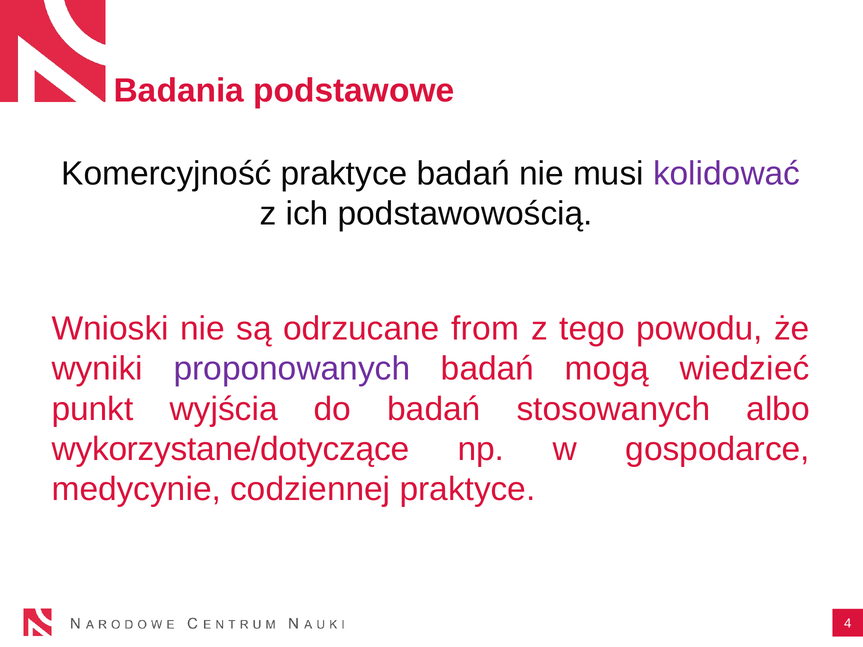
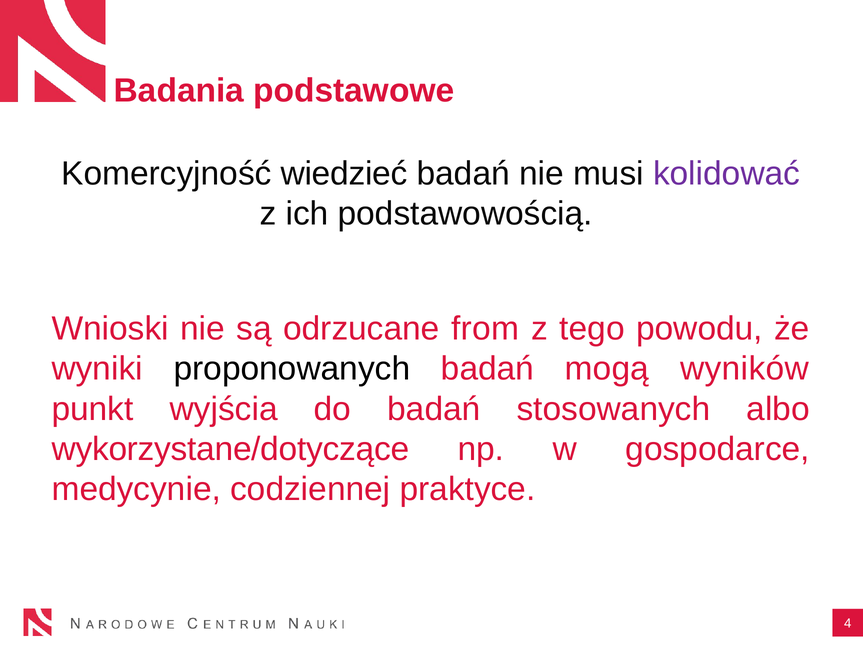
Komercyjność praktyce: praktyce -> wiedzieć (344, 174)
proponowanych colour: purple -> black (292, 369)
wiedzieć: wiedzieć -> wyników (745, 369)
